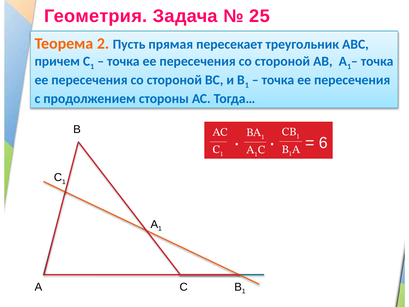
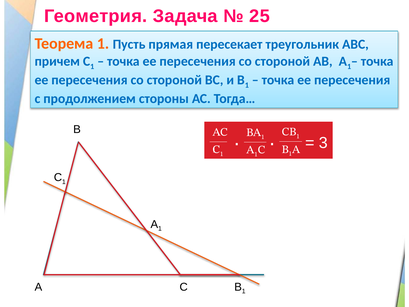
Теорема 2: 2 -> 1 (103, 44)
6: 6 -> 3 (323, 143)
